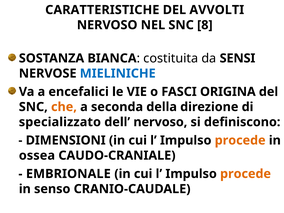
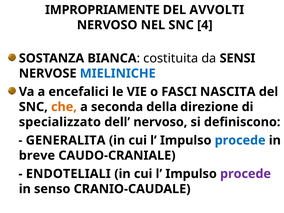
CARATTERISTICHE: CARATTERISTICHE -> IMPROPRIAMENTE (102, 10)
8: 8 -> 4 (205, 25)
ORIGINA: ORIGINA -> NASCITA (228, 92)
DIMENSIONI: DIMENSIONI -> GENERALITA (66, 140)
procede colour: orange -> blue (240, 140)
ossea: ossea -> breve (37, 155)
EMBRIONALE: EMBRIONALE -> ENDOTELIALI (68, 174)
procede colour: orange -> purple (246, 174)
